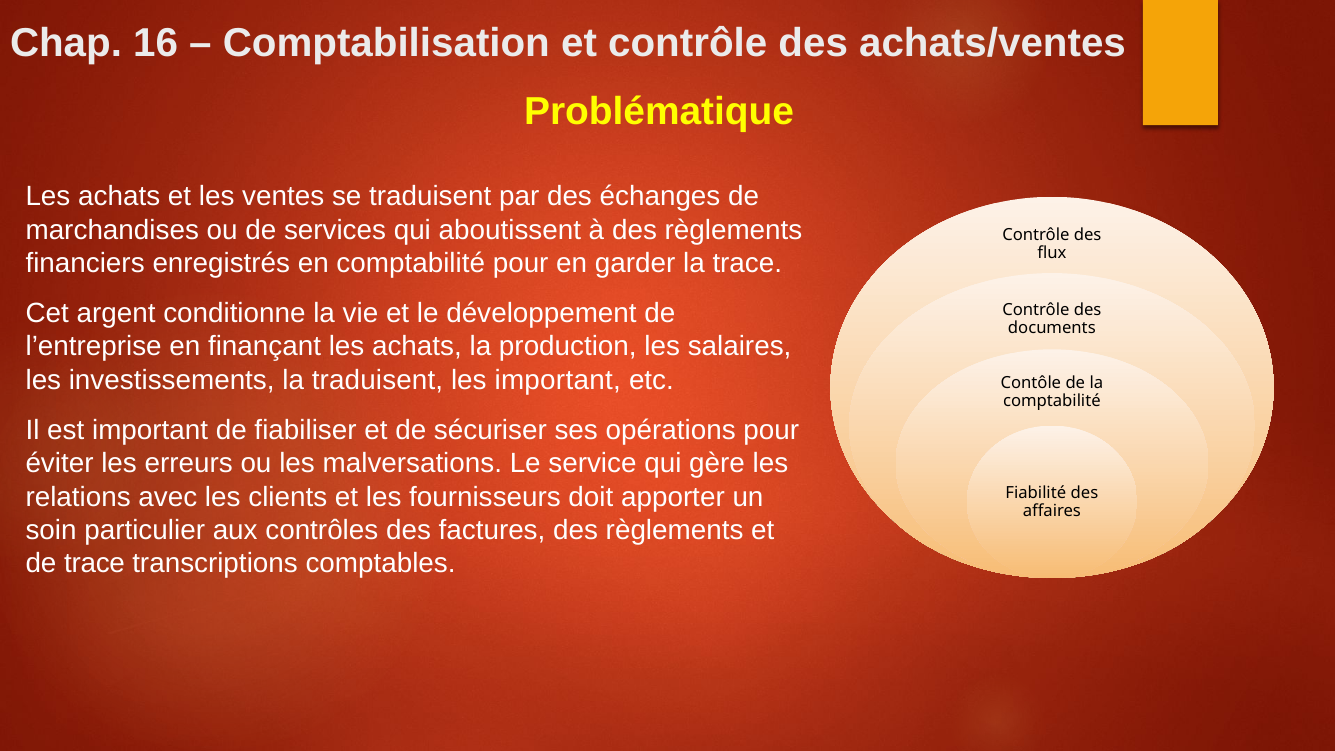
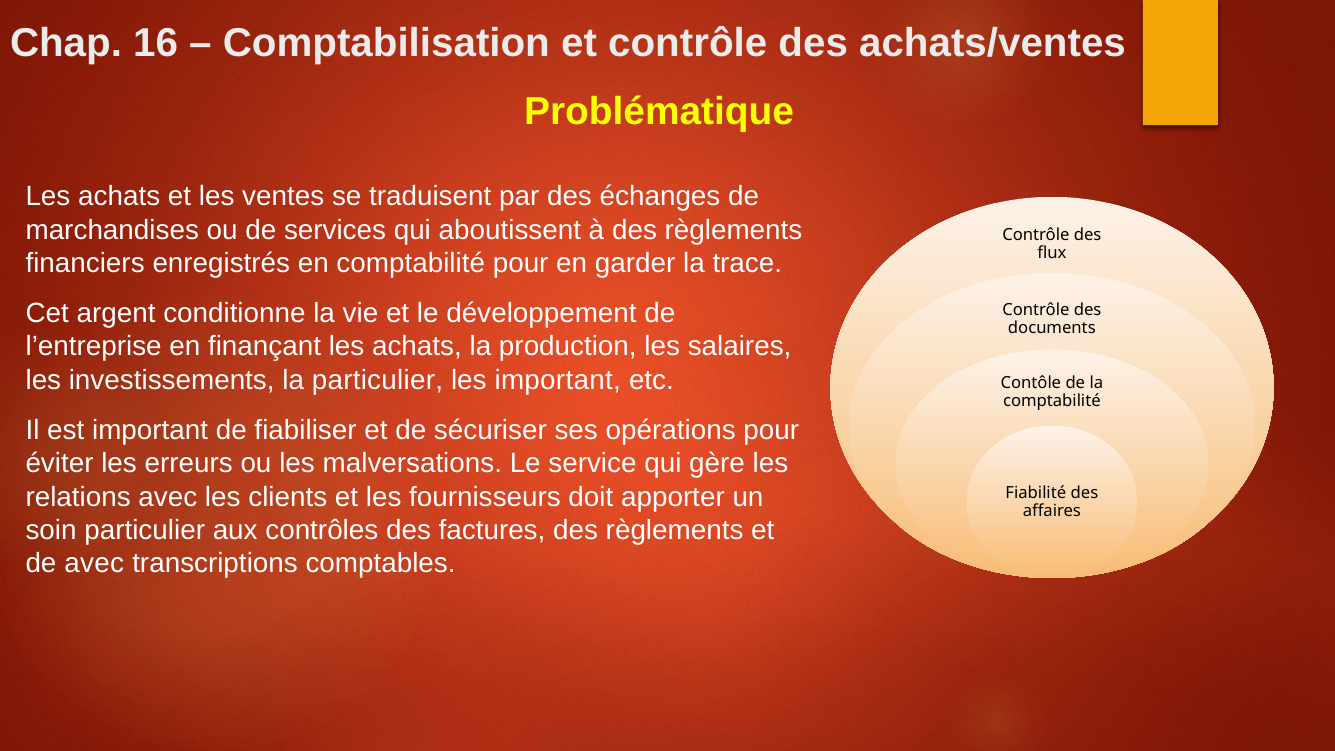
la traduisent: traduisent -> particulier (377, 380)
de trace: trace -> avec (94, 564)
